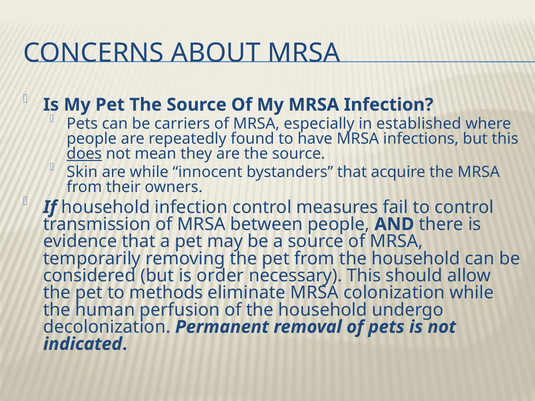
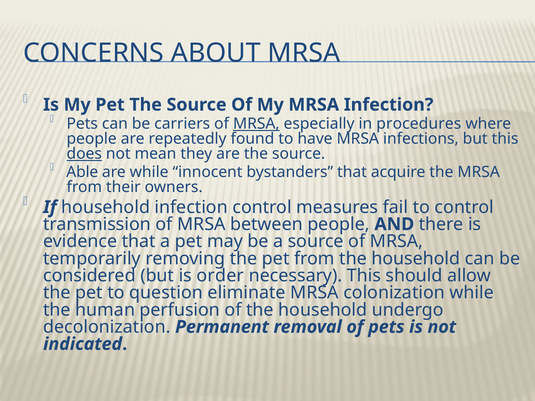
MRSA underline: none -> present (256, 124)
established: established -> procedures (419, 124)
Skin: Skin -> Able (82, 172)
methods: methods -> question (166, 293)
